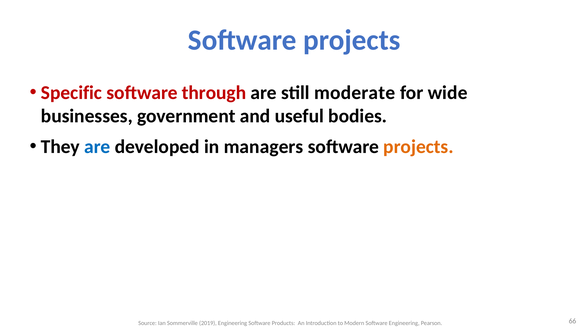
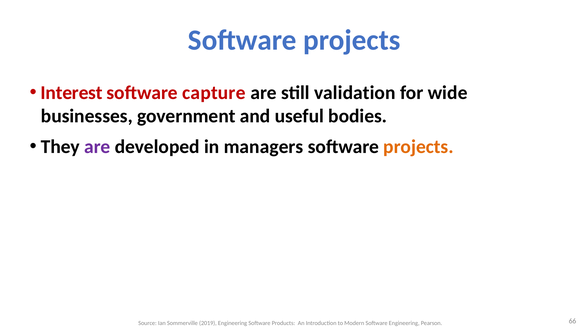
Specific: Specific -> Interest (72, 93)
through: through -> capture (214, 93)
moderate: moderate -> validation (355, 93)
are colour: blue -> purple (97, 147)
